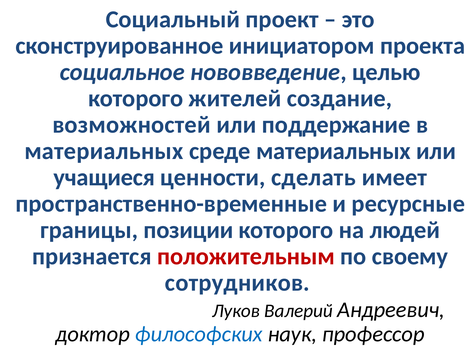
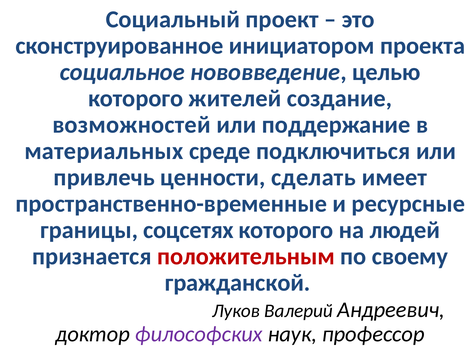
среде материальных: материальных -> подключиться (333, 151)
учащиеся: учащиеся -> привлечь (104, 177)
позиции: позиции -> соцсетях (188, 230)
сотрудников: сотрудников -> гражданской (238, 283)
философских colour: blue -> purple (199, 334)
